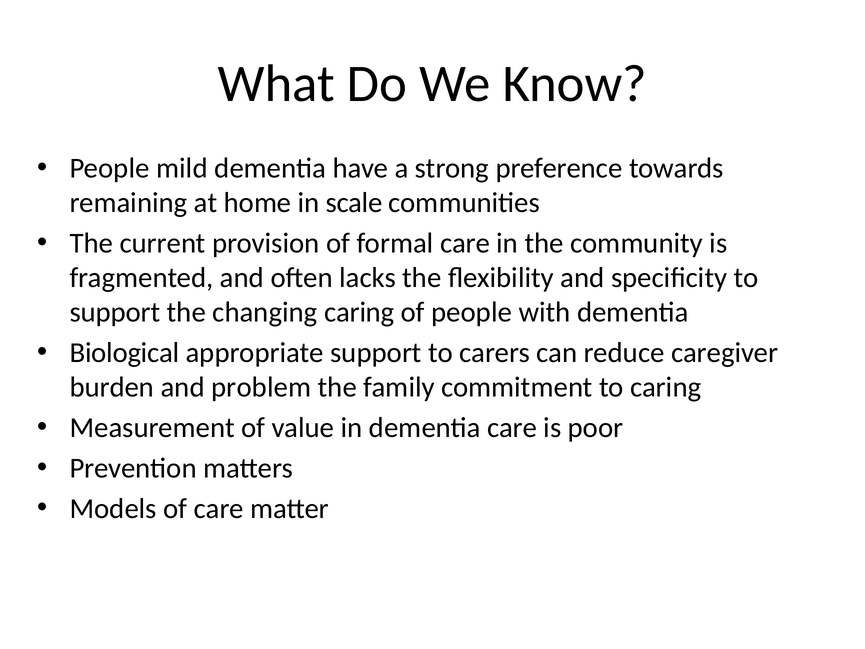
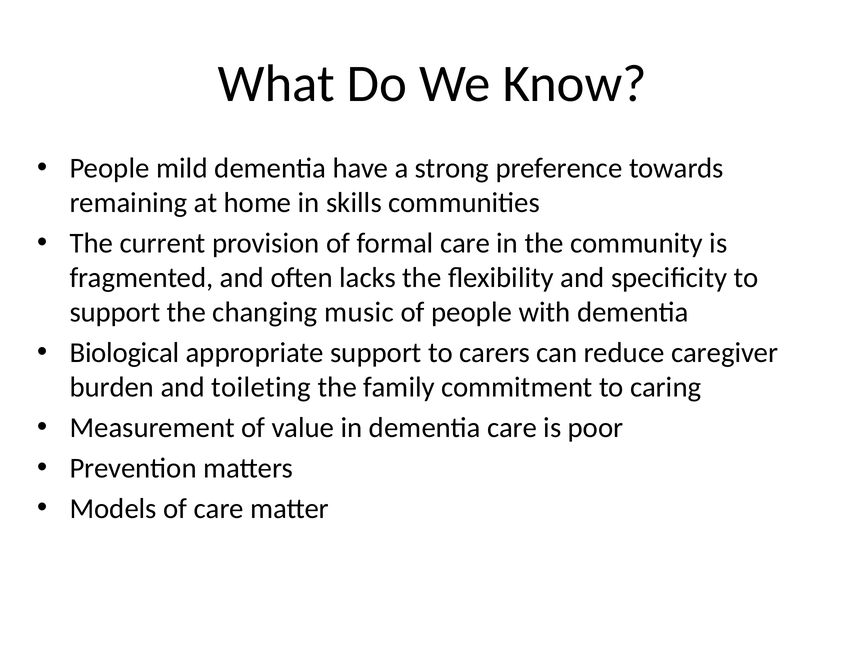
scale: scale -> skills (354, 203)
changing caring: caring -> music (359, 312)
problem: problem -> toileting (261, 387)
